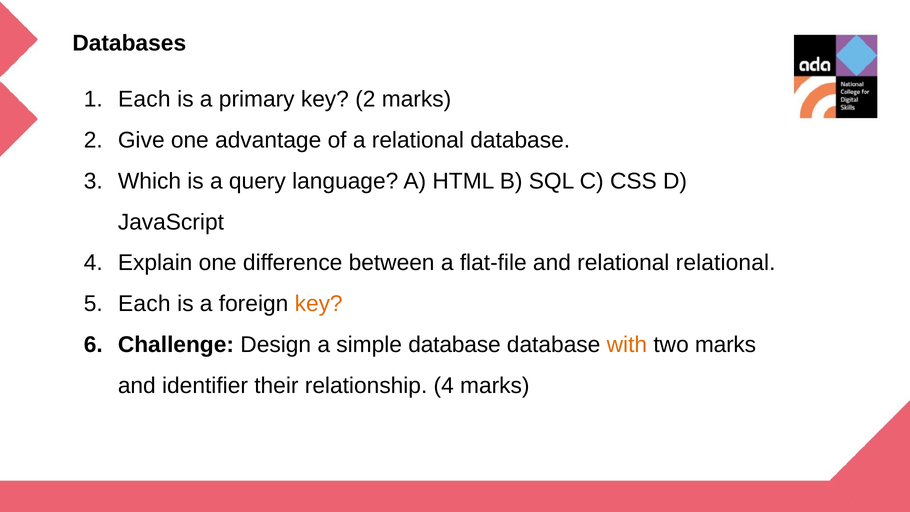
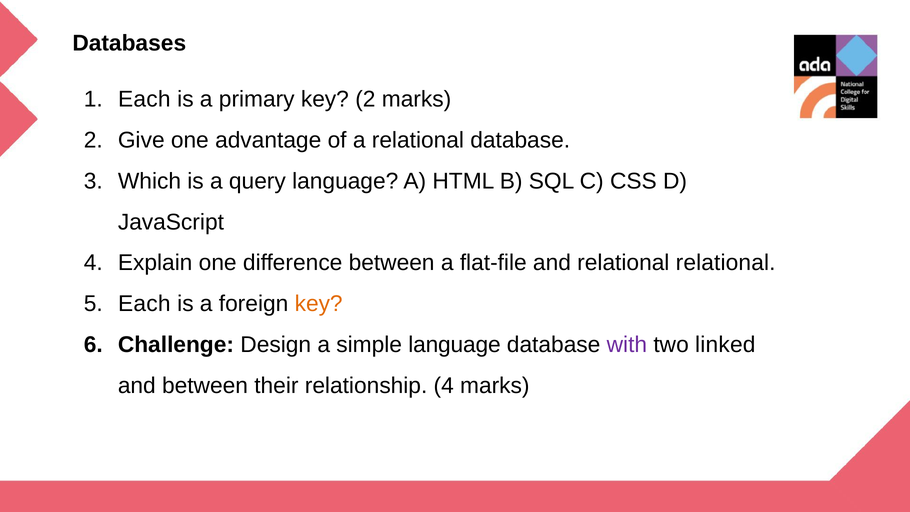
simple database: database -> language (454, 345)
with colour: orange -> purple (627, 345)
two marks: marks -> linked (725, 345)
and identifier: identifier -> between (205, 386)
